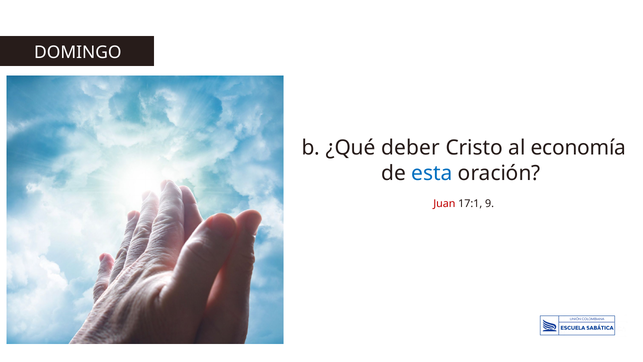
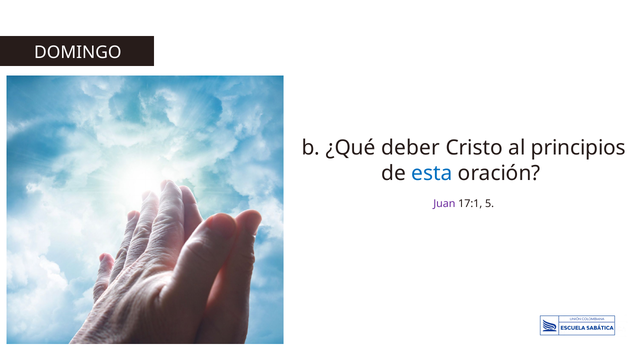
economía: economía -> principios (578, 148)
Juan colour: red -> purple (444, 204)
9: 9 -> 5 (490, 204)
